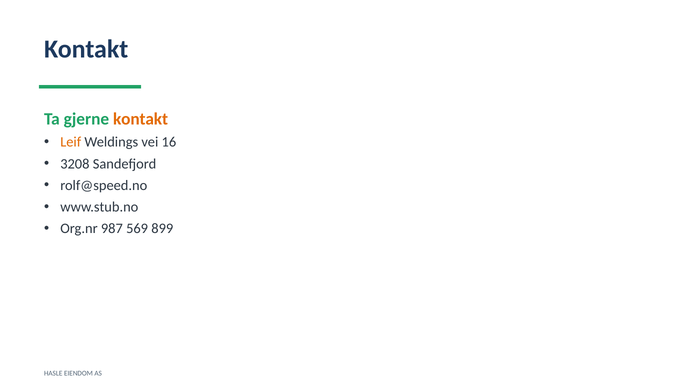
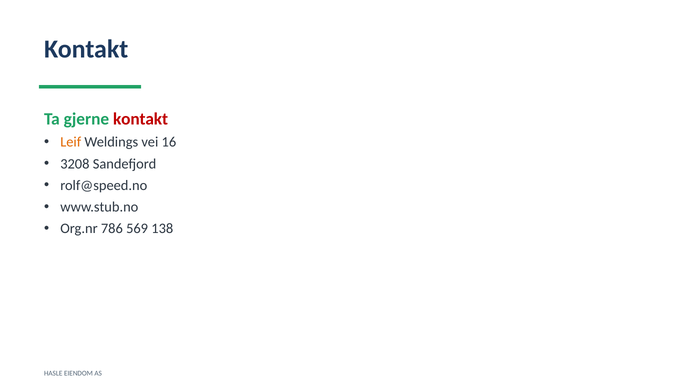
kontakt colour: orange -> red (141, 119)
987: 987 -> 786 (112, 229)
899: 899 -> 138 (162, 229)
